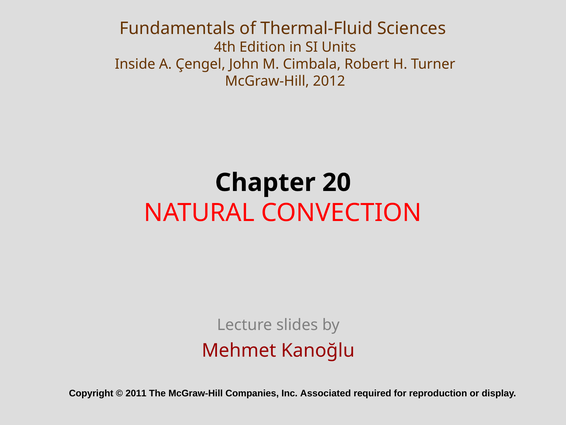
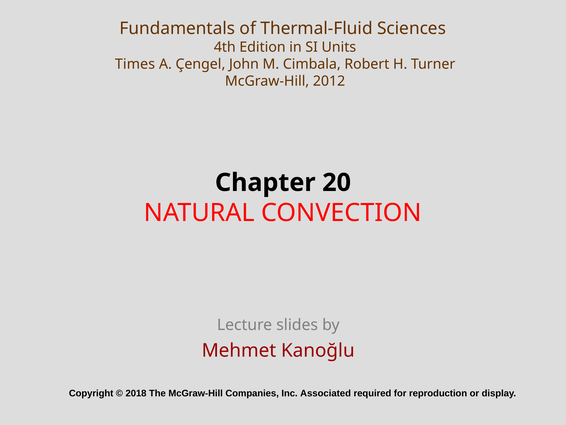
Inside: Inside -> Times (135, 64)
2011: 2011 -> 2018 (136, 393)
